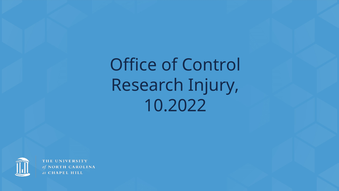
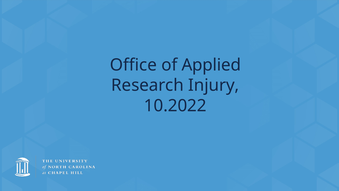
Control: Control -> Applied (211, 65)
